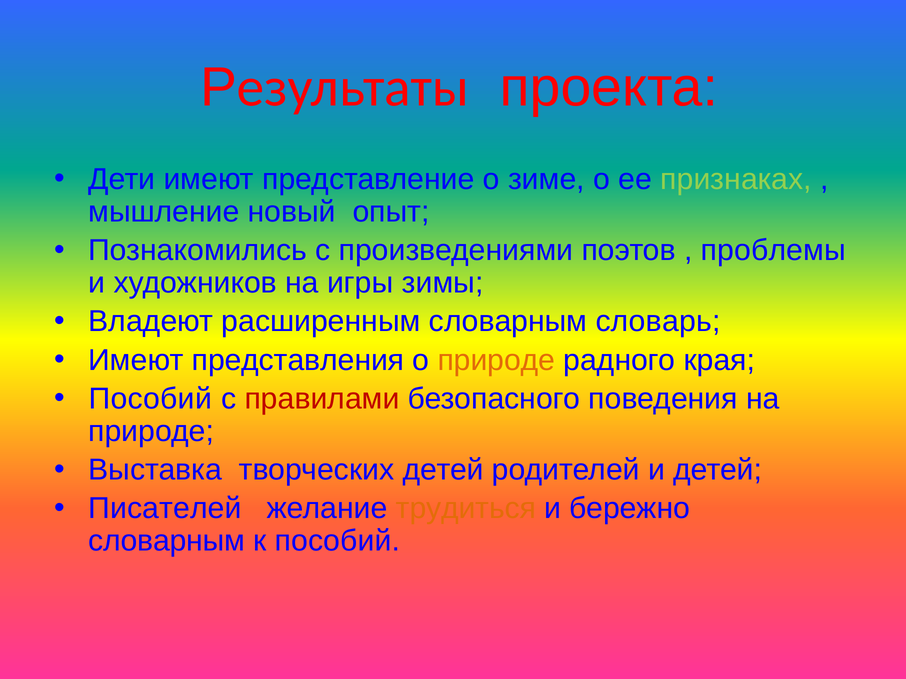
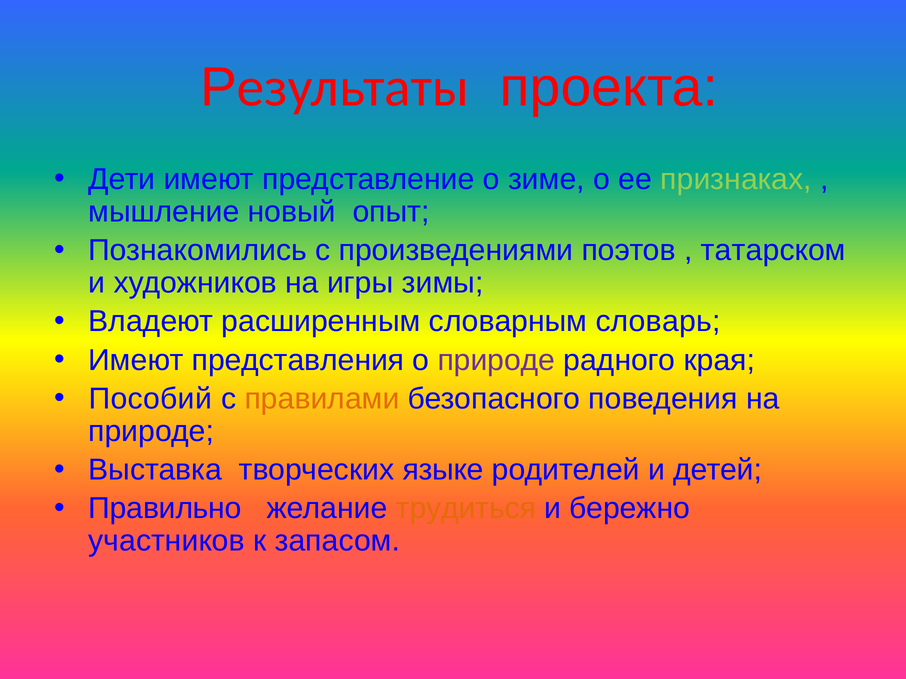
проблемы: проблемы -> татарском (773, 250)
природе colour: orange -> purple (496, 360)
правилами colour: red -> orange (322, 399)
творческих детей: детей -> языке (443, 470)
Писателей: Писателей -> Правильно (165, 509)
словарным: словарным -> участников (166, 541)
к пособий: пособий -> запасом (337, 541)
